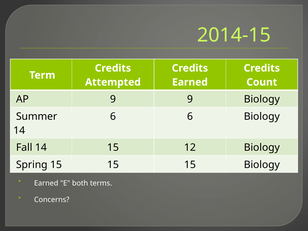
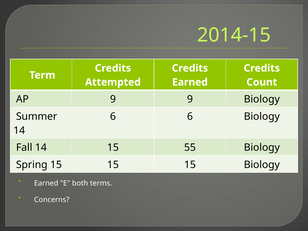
12: 12 -> 55 (190, 148)
